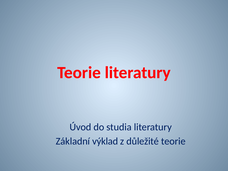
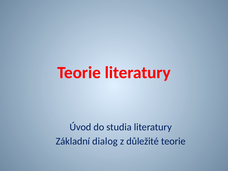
výklad: výklad -> dialog (105, 141)
